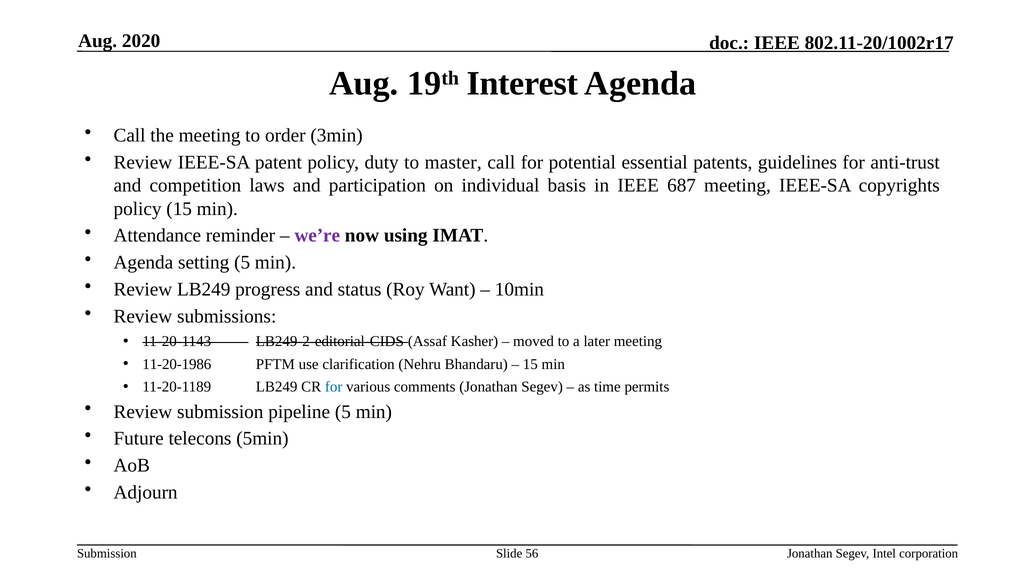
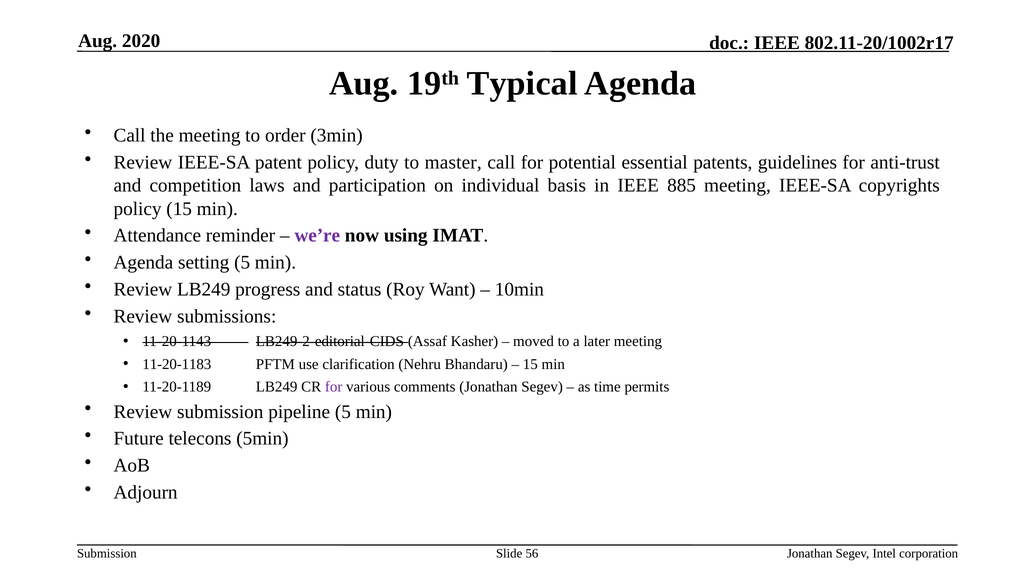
Interest: Interest -> Typical (522, 84)
687: 687 -> 885 (682, 186)
11-20-1986: 11-20-1986 -> 11-20-1183 (177, 364)
for colour: blue -> purple (334, 387)
